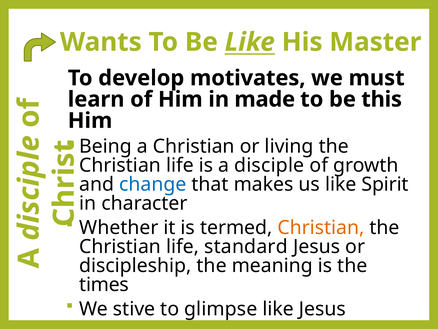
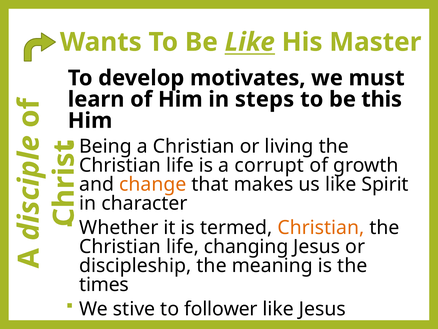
made: made -> steps (265, 99)
disciple: disciple -> corrupt (269, 165)
change colour: blue -> orange (153, 184)
standard: standard -> changing (246, 246)
glimpse: glimpse -> follower (221, 309)
